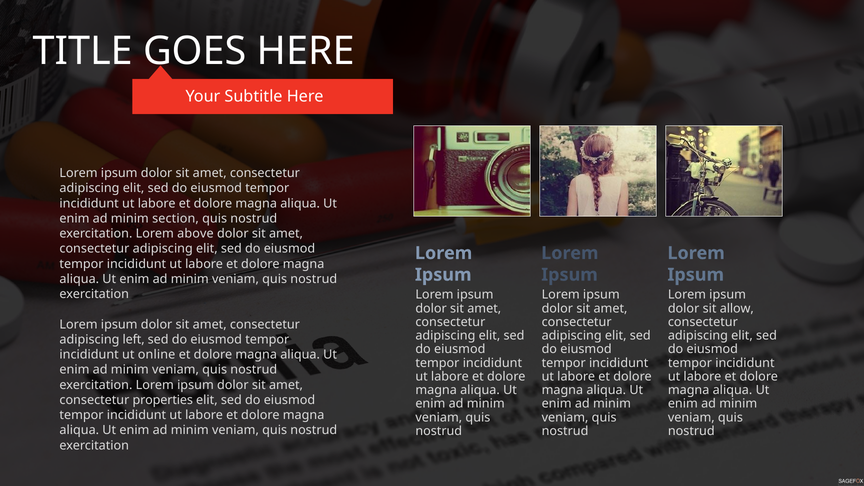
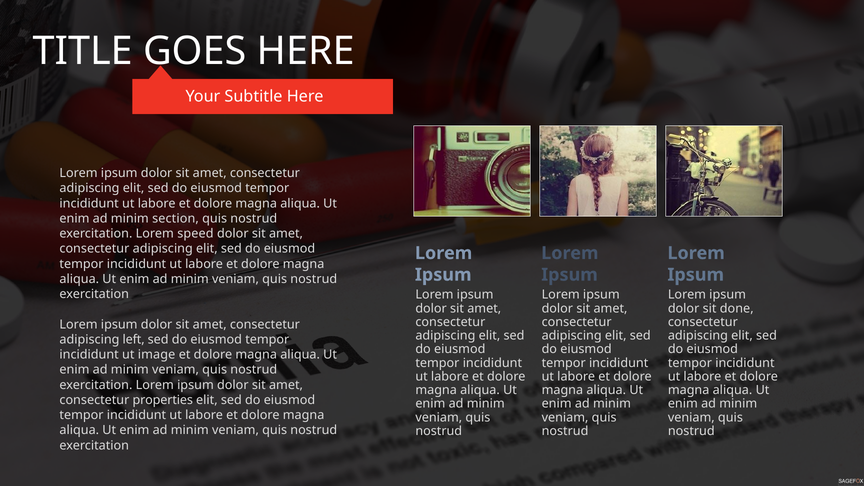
above: above -> speed (195, 234)
allow: allow -> done (737, 308)
online: online -> image (157, 355)
